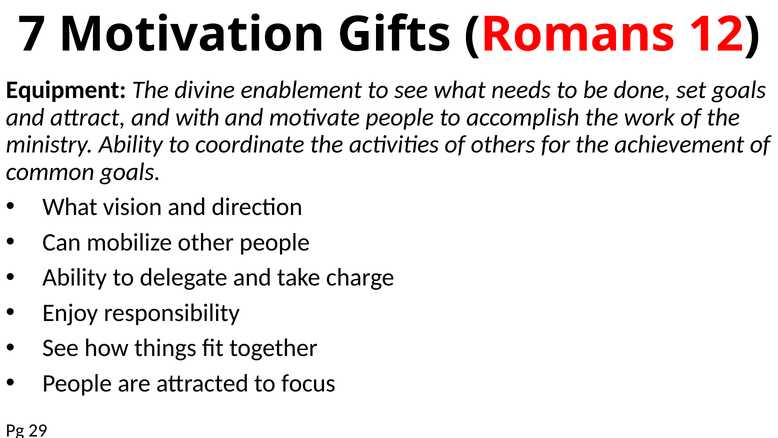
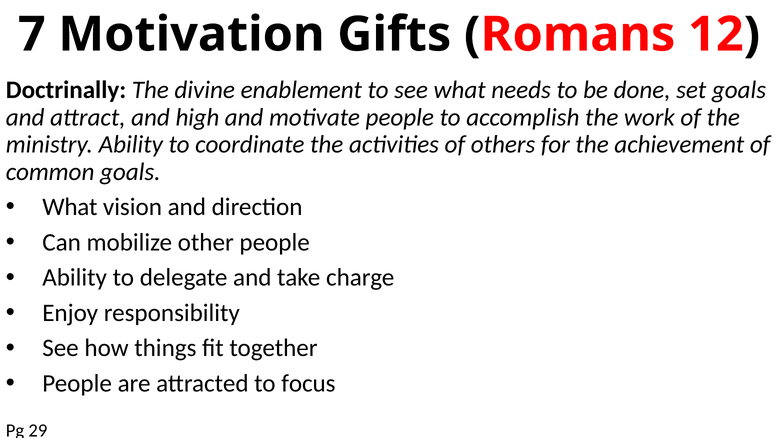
Equipment: Equipment -> Doctrinally (66, 90)
with: with -> high (197, 117)
